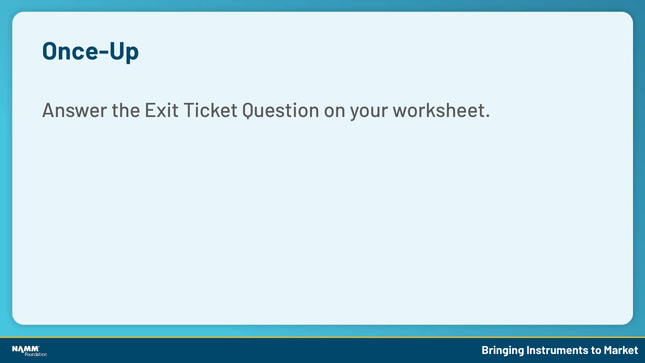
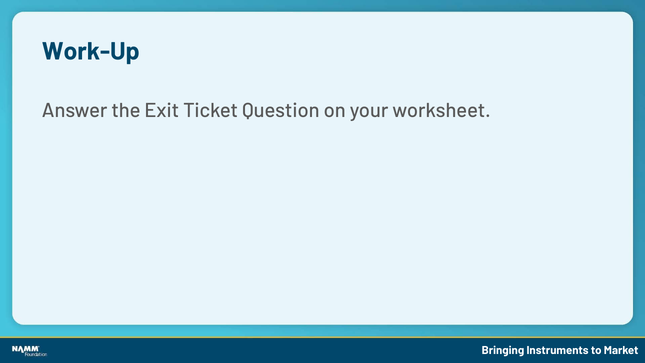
Once-Up: Once-Up -> Work-Up (91, 51)
